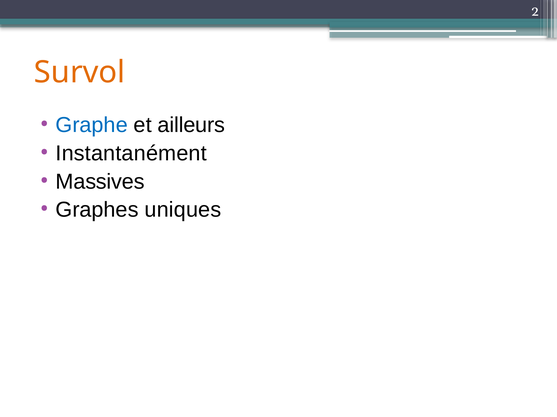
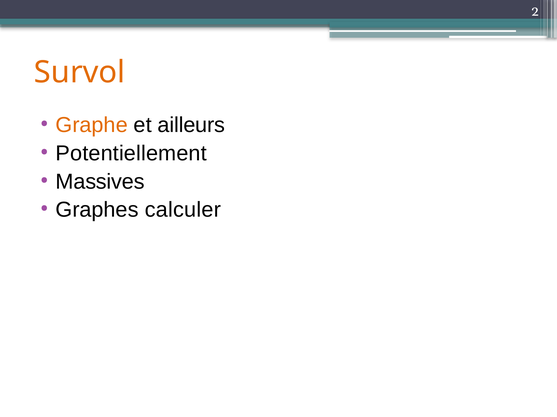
Graphe colour: blue -> orange (92, 125)
Instantanément: Instantanément -> Potentiellement (131, 154)
uniques: uniques -> calculer (183, 210)
